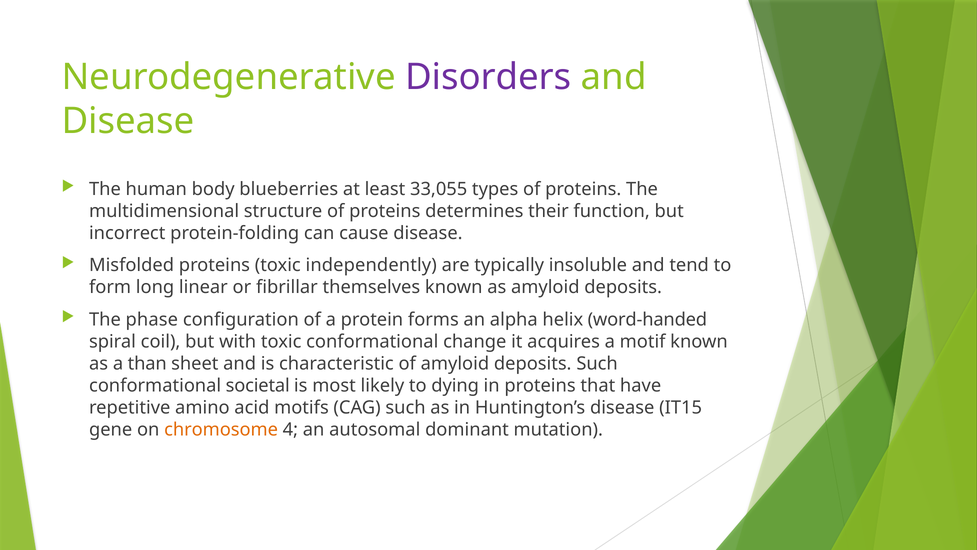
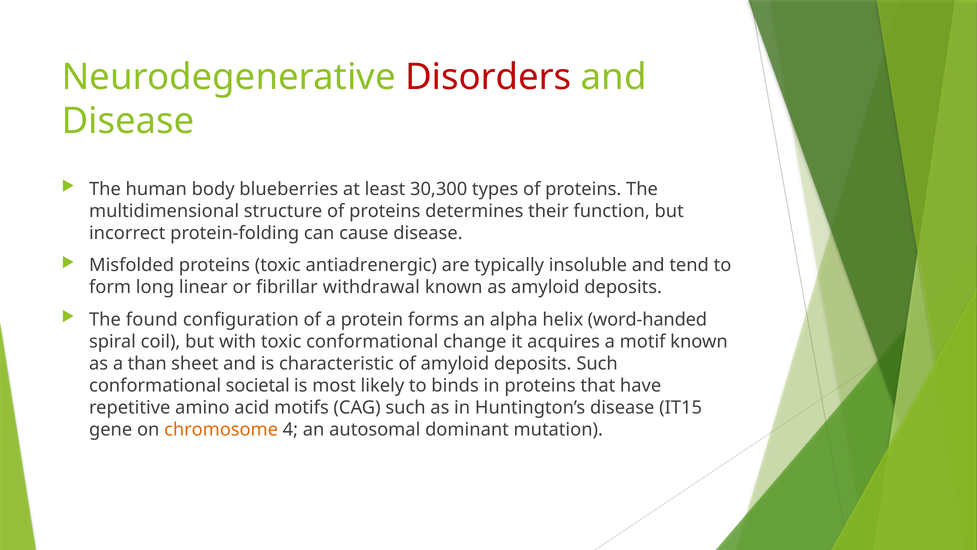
Disorders colour: purple -> red (488, 77)
33,055: 33,055 -> 30,300 (439, 189)
independently: independently -> antiadrenergic (371, 265)
themselves: themselves -> withdrawal (371, 287)
phase: phase -> found (152, 319)
dying: dying -> binds (455, 385)
